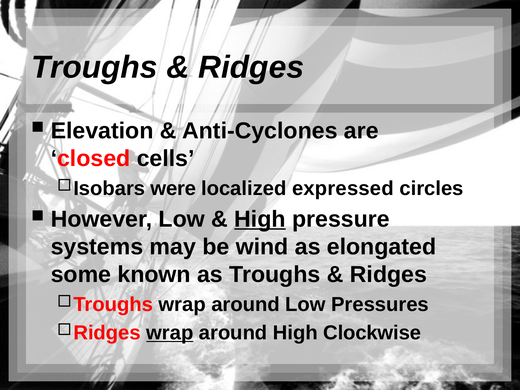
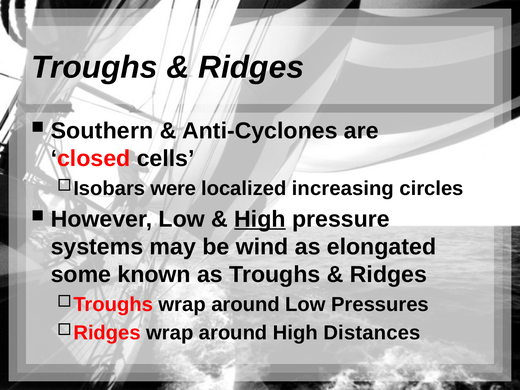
Elevation: Elevation -> Southern (102, 131)
expressed: expressed -> increasing (343, 188)
wrap underline: present -> none (170, 333)
Clockwise: Clockwise -> Distances (372, 333)
